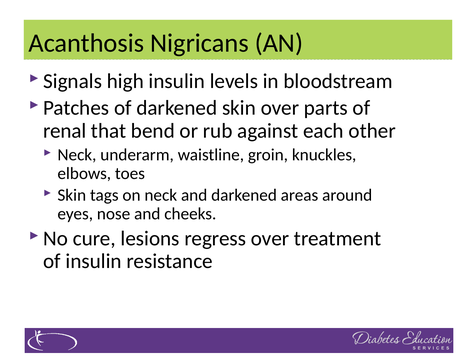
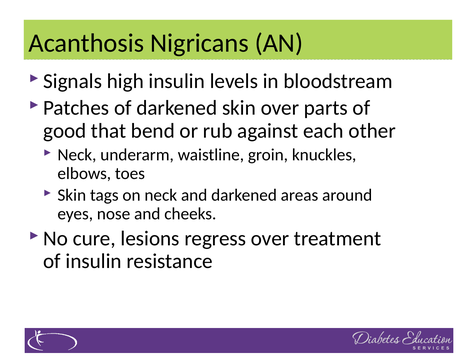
renal: renal -> good (65, 131)
